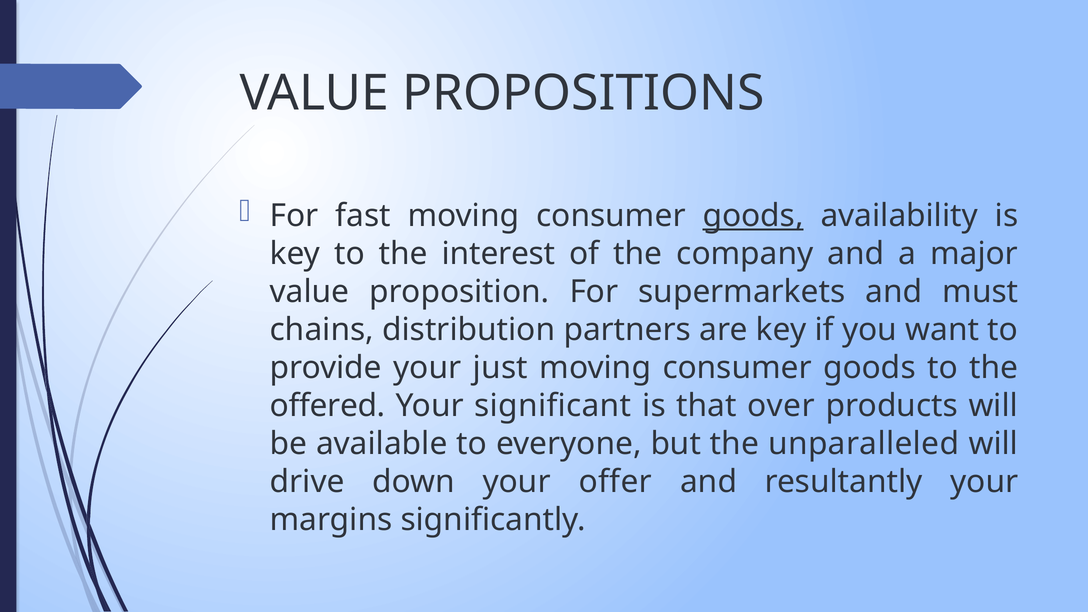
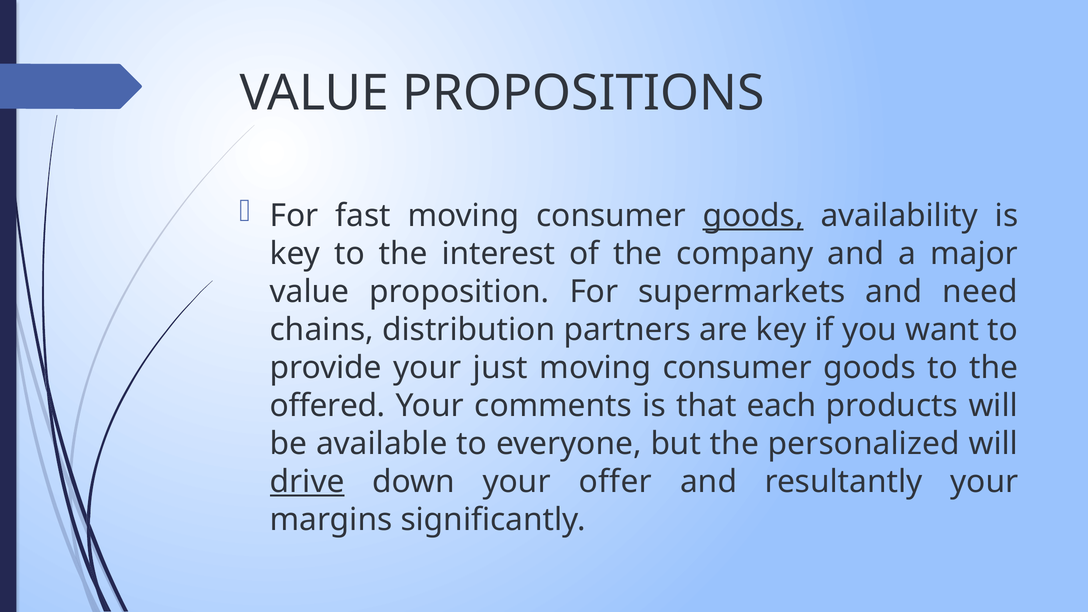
must: must -> need (980, 292)
significant: significant -> comments (553, 406)
over: over -> each (781, 406)
unparalleled: unparalleled -> personalized (864, 444)
drive underline: none -> present (307, 482)
